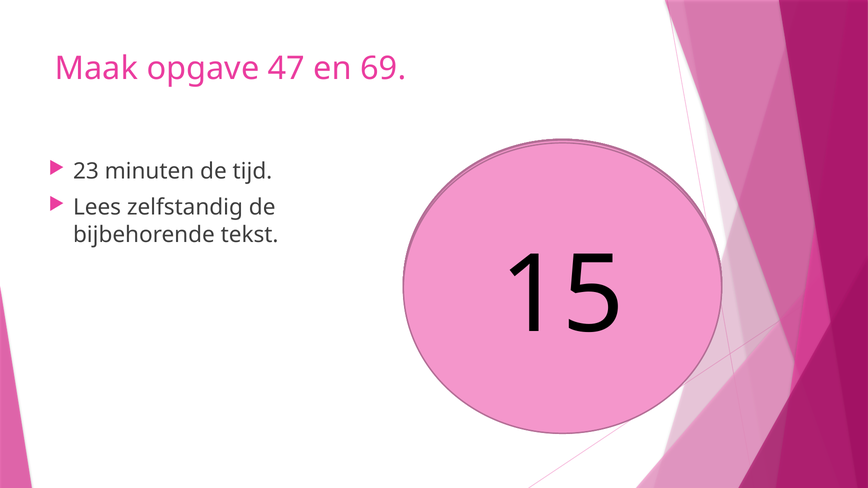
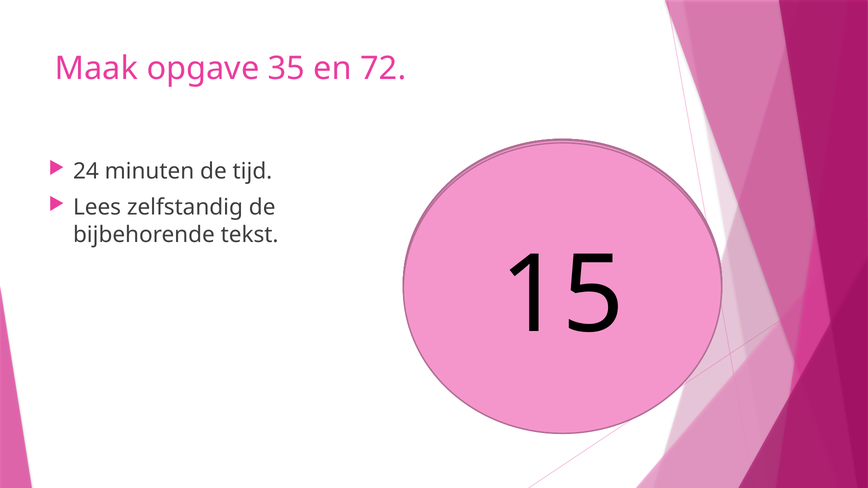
47: 47 -> 35 (286, 68)
69: 69 -> 72 (383, 68)
23: 23 -> 24 (86, 171)
